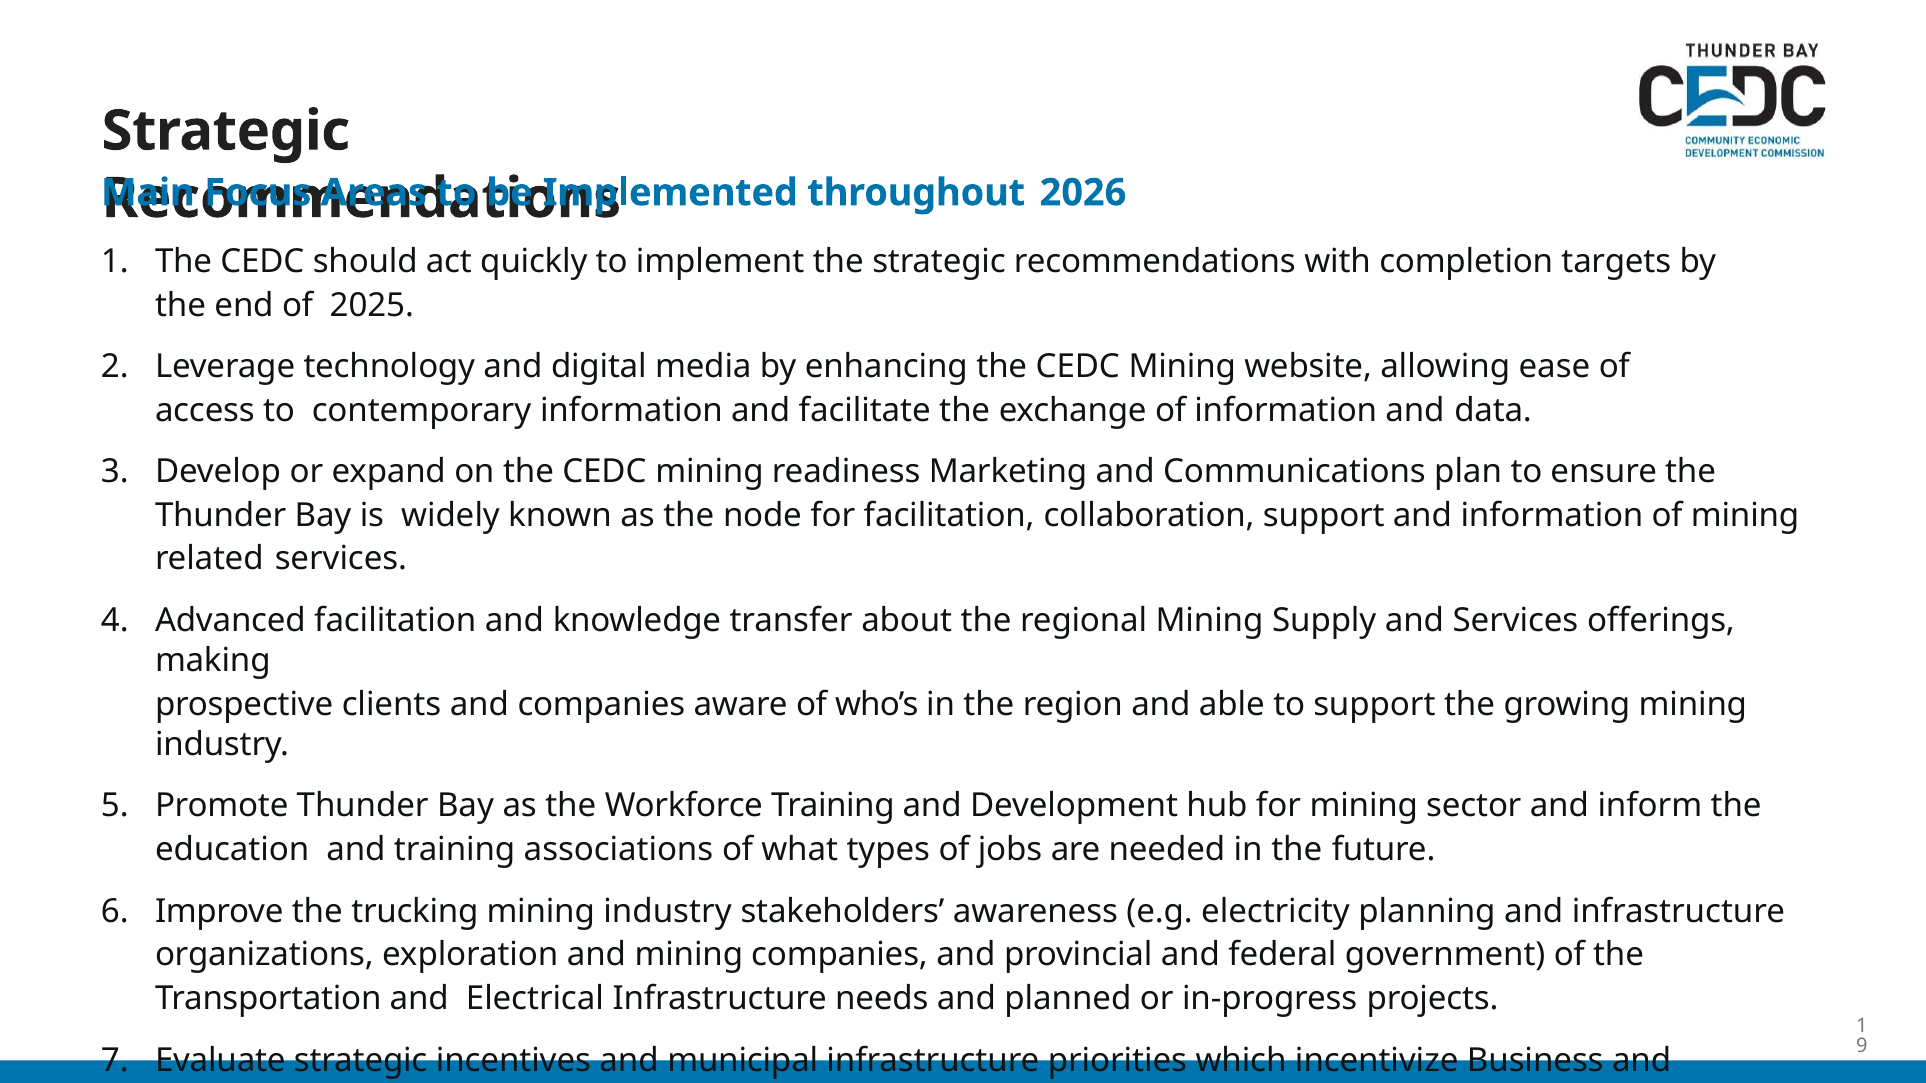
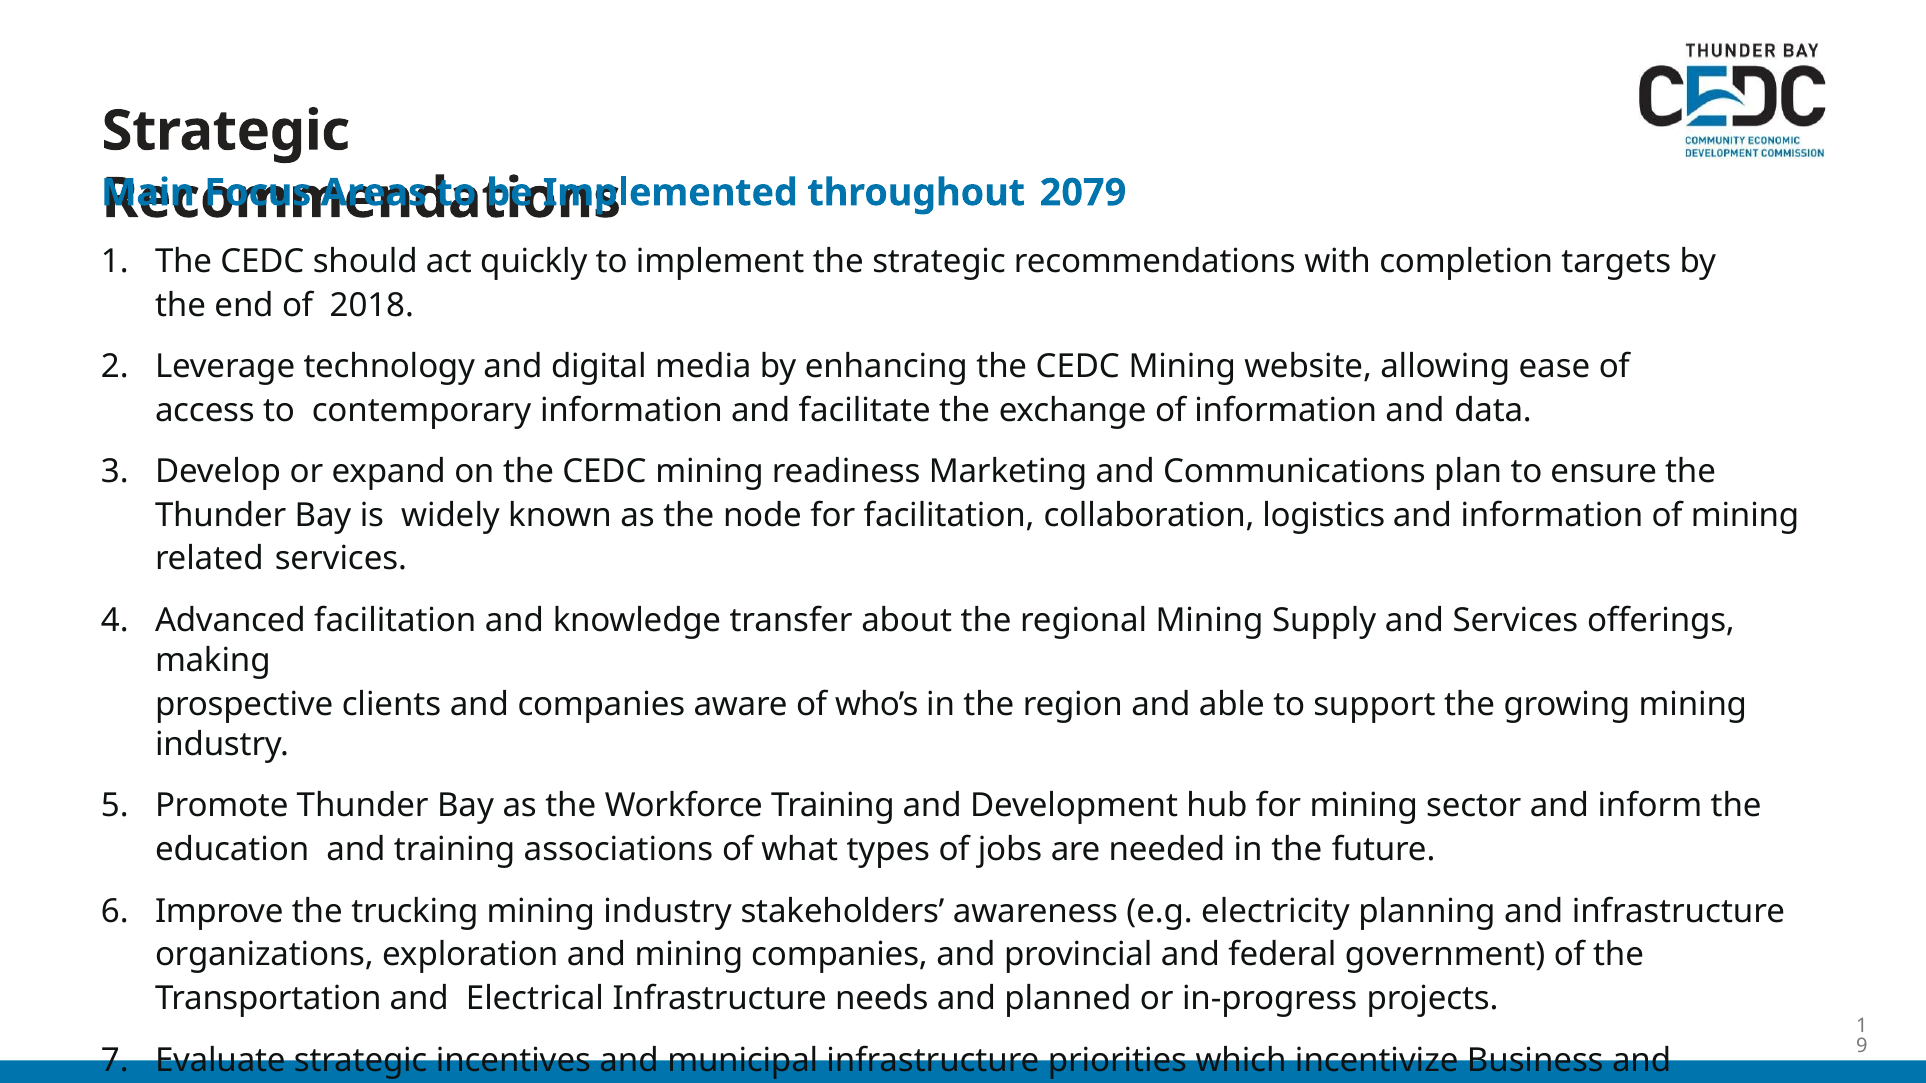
2026: 2026 -> 2079 (1083, 193)
2025: 2025 -> 2018 (372, 305)
collaboration support: support -> logistics (1324, 515)
